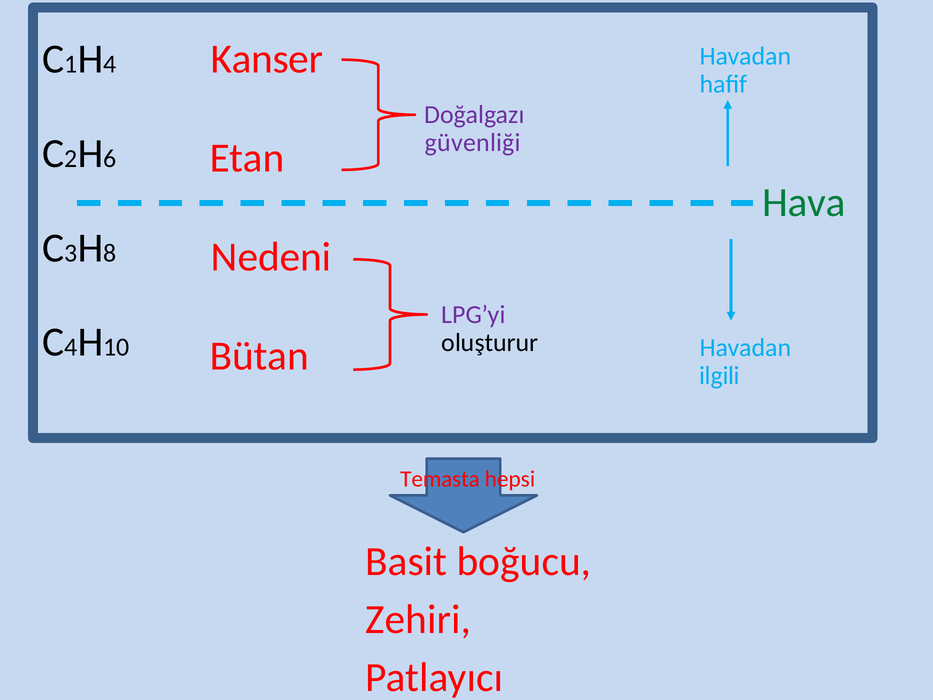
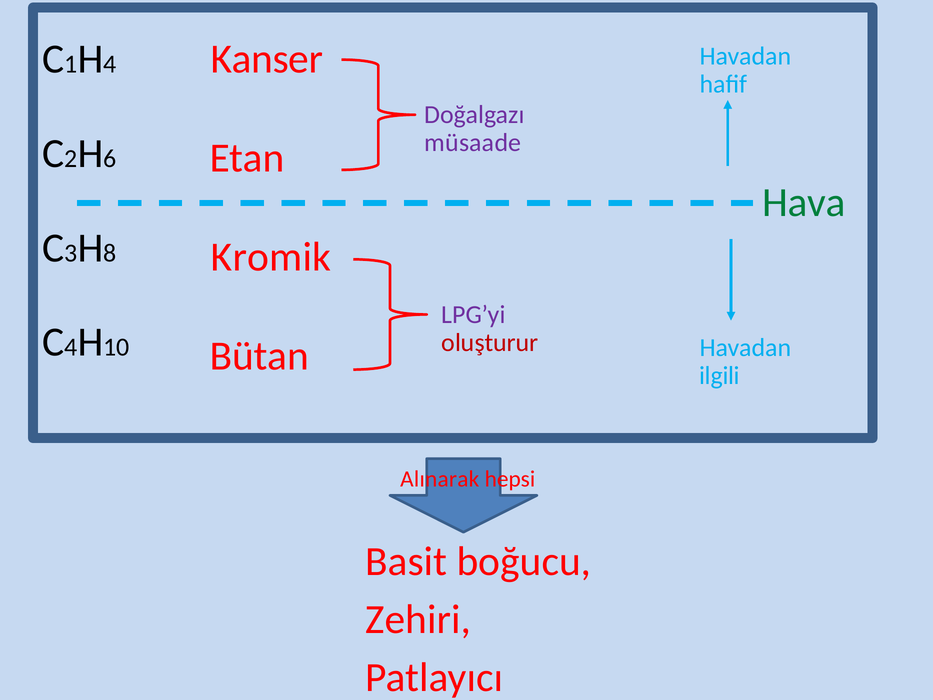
güvenliği: güvenliği -> müsaade (473, 143)
Nedeni: Nedeni -> Kromik (271, 257)
oluşturur colour: black -> red (490, 342)
Temasta: Temasta -> Alınarak (440, 479)
